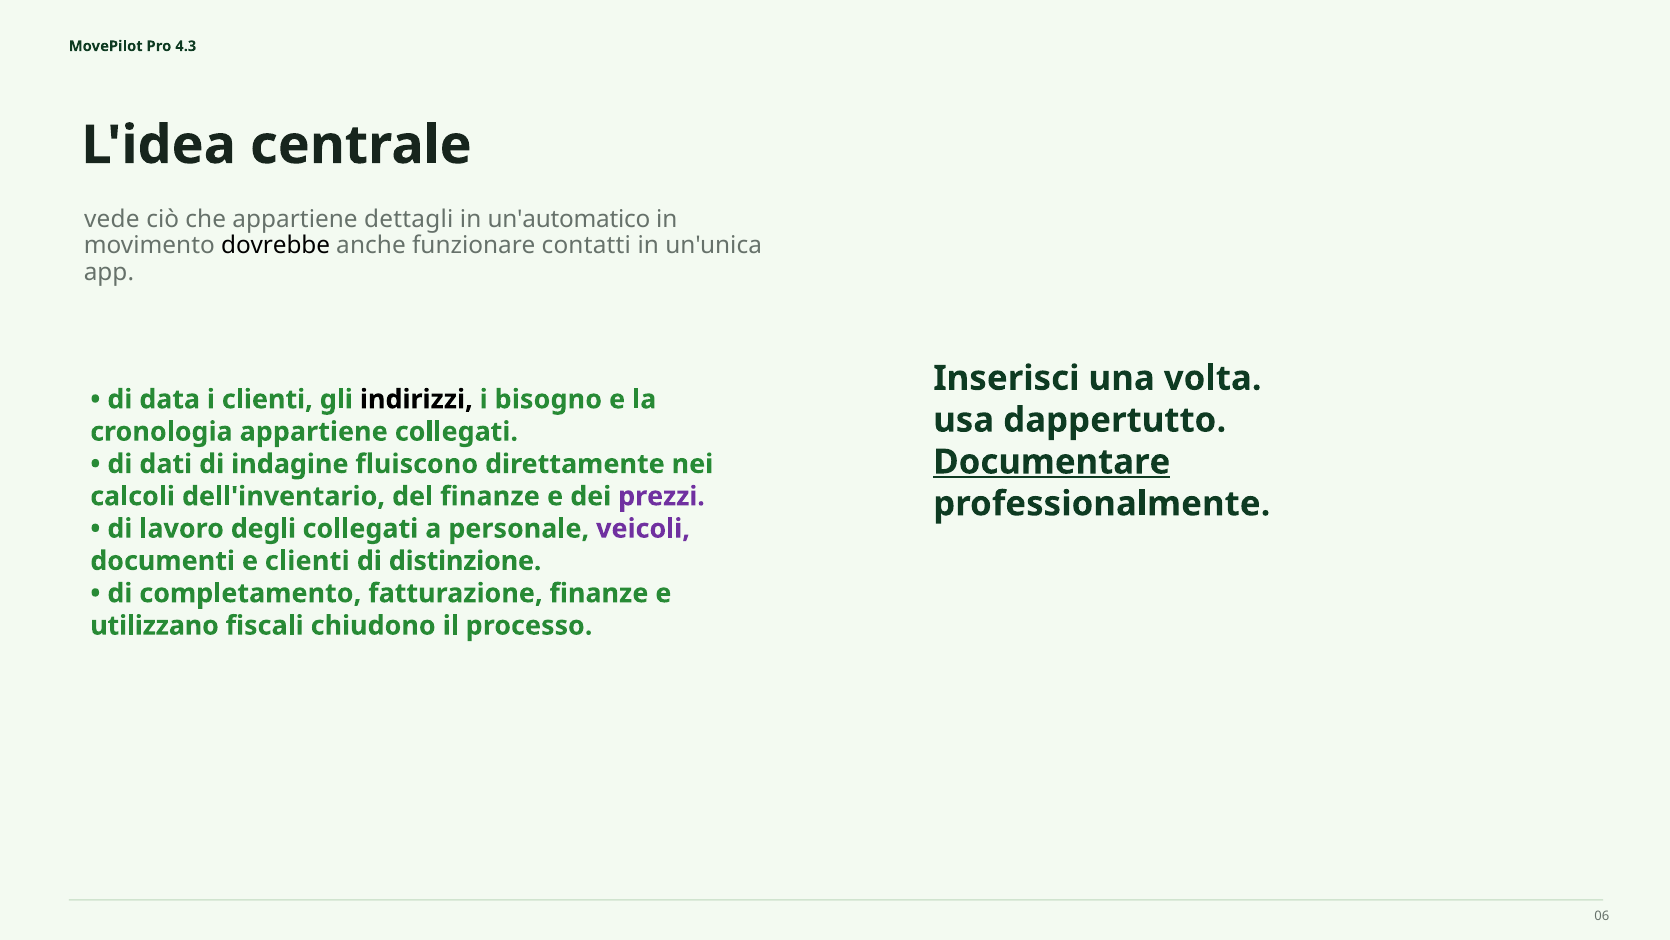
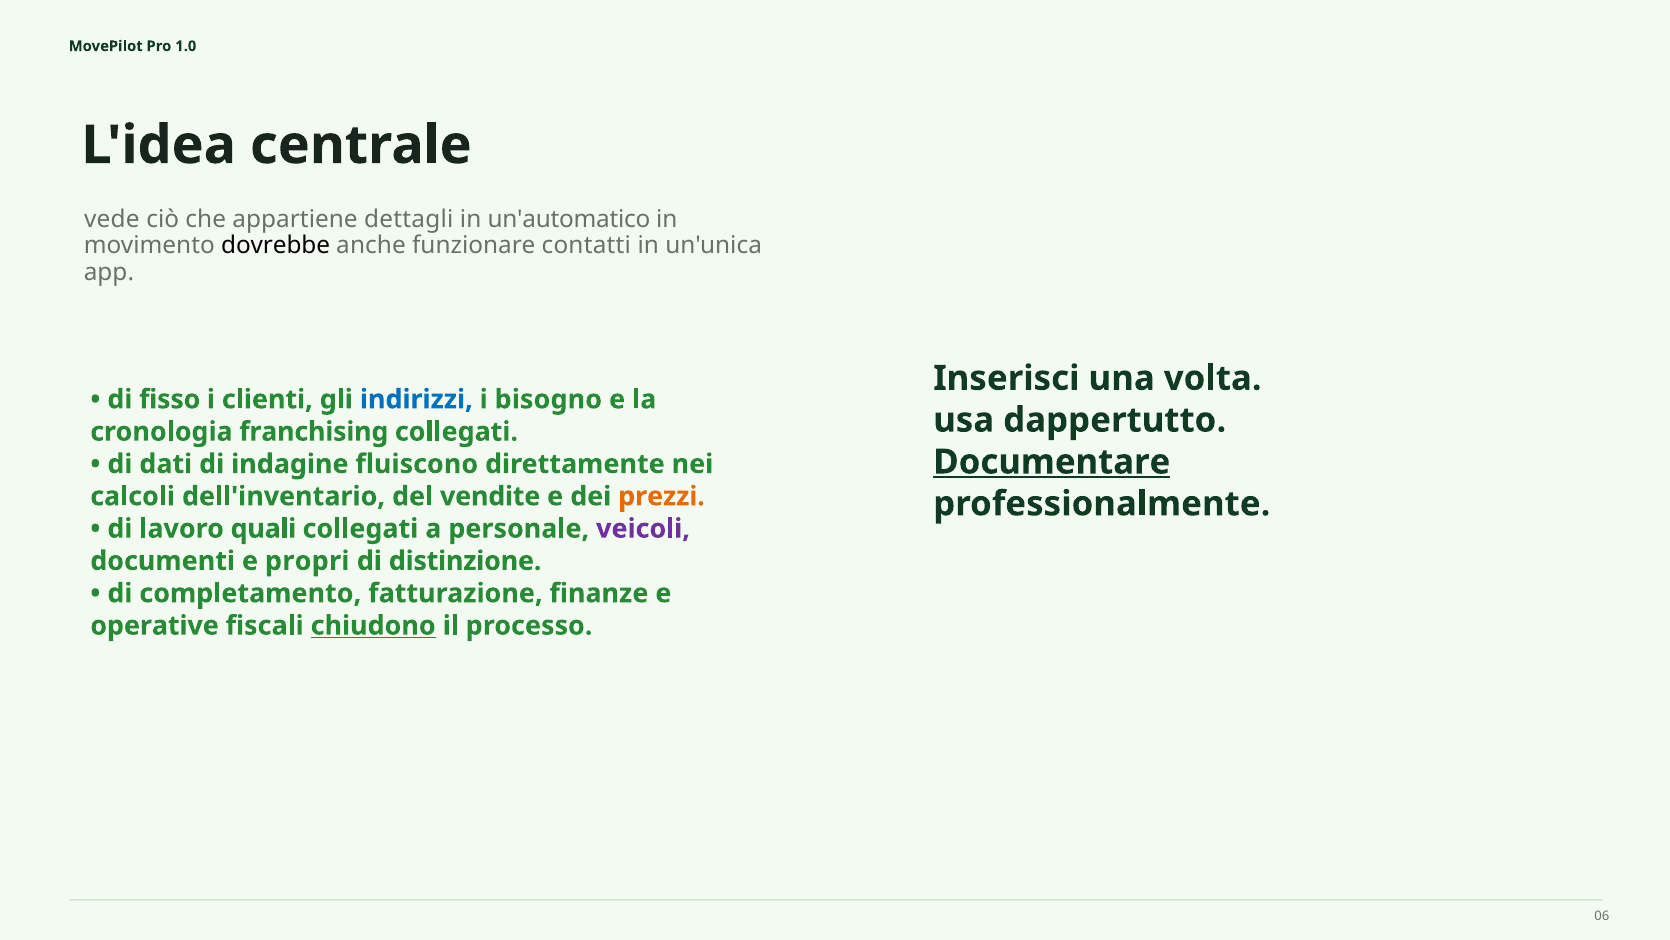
4.3: 4.3 -> 1.0 (186, 46)
data: data -> fisso (170, 399)
indirizzi colour: black -> blue (416, 399)
cronologia appartiene: appartiene -> franchising (314, 432)
del finanze: finanze -> vendite (490, 496)
prezzi colour: purple -> orange (662, 496)
degli: degli -> quali (263, 528)
e clienti: clienti -> propri (307, 561)
utilizzano: utilizzano -> operative (155, 625)
chiudono underline: none -> present (373, 625)
